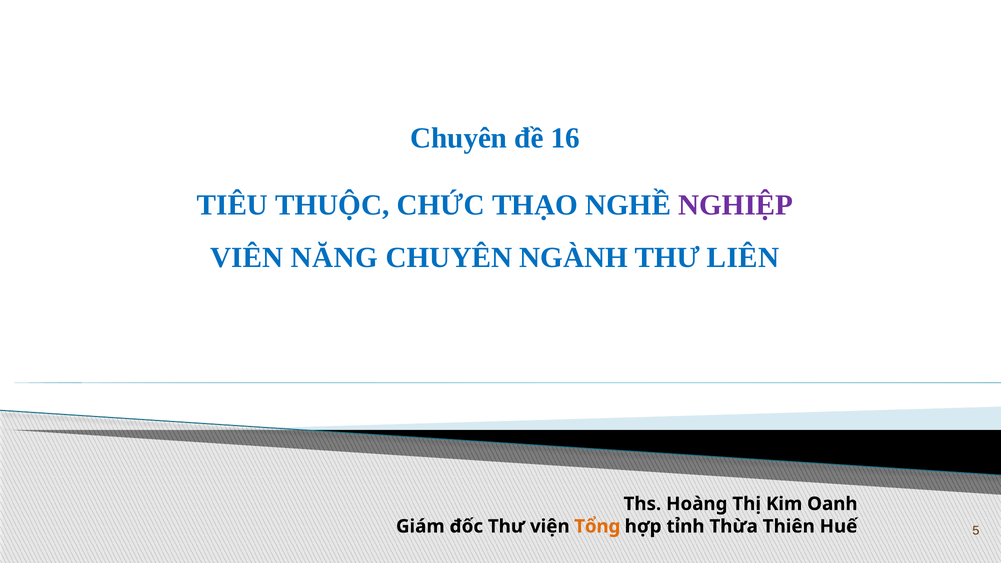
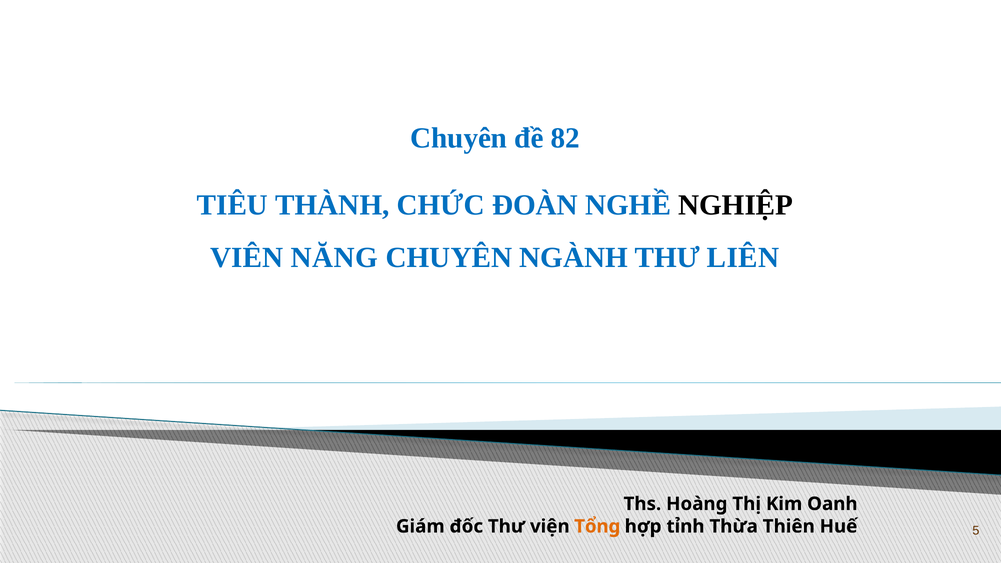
16: 16 -> 82 (565, 138)
THUỘC: THUỘC -> THÀNH (332, 205)
THẠO: THẠO -> ĐOÀN (535, 205)
NGHIỆP colour: purple -> black (736, 205)
